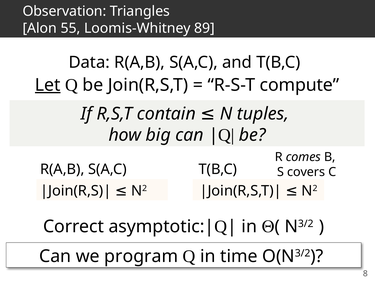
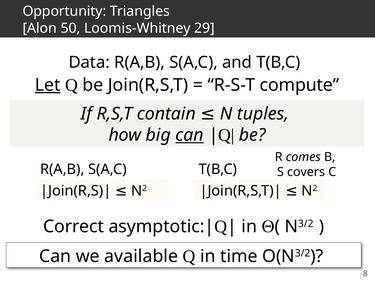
Observation: Observation -> Opportunity (64, 11)
55: 55 -> 50 (70, 28)
89: 89 -> 29 (204, 28)
can underline: none -> present (190, 135)
program: program -> available (141, 256)
